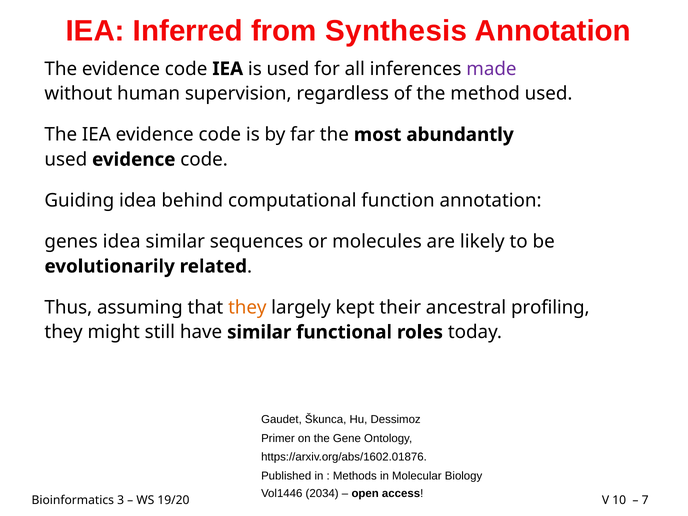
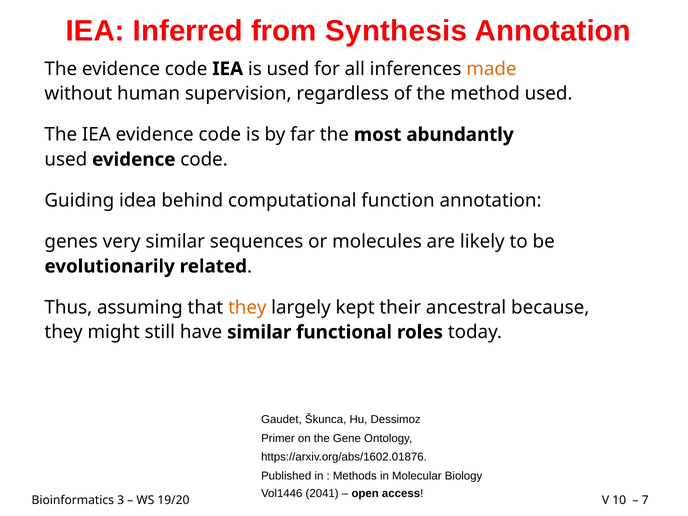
made colour: purple -> orange (491, 69)
genes idea: idea -> very (122, 242)
profiling: profiling -> because (550, 307)
2034: 2034 -> 2041 (322, 493)
